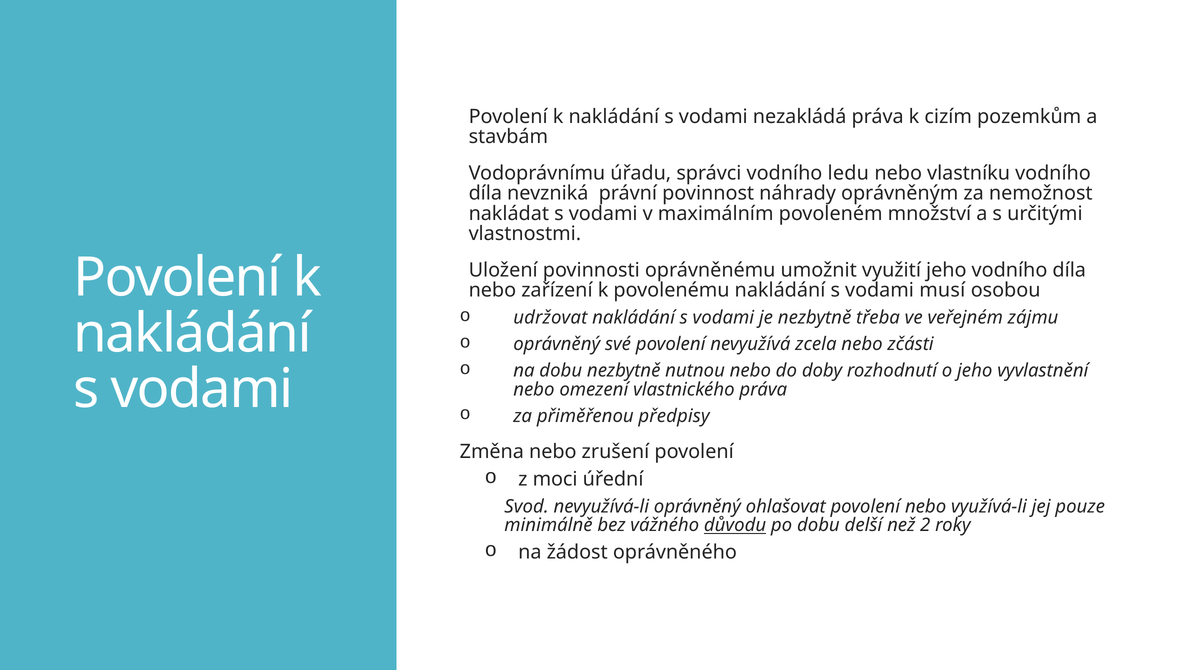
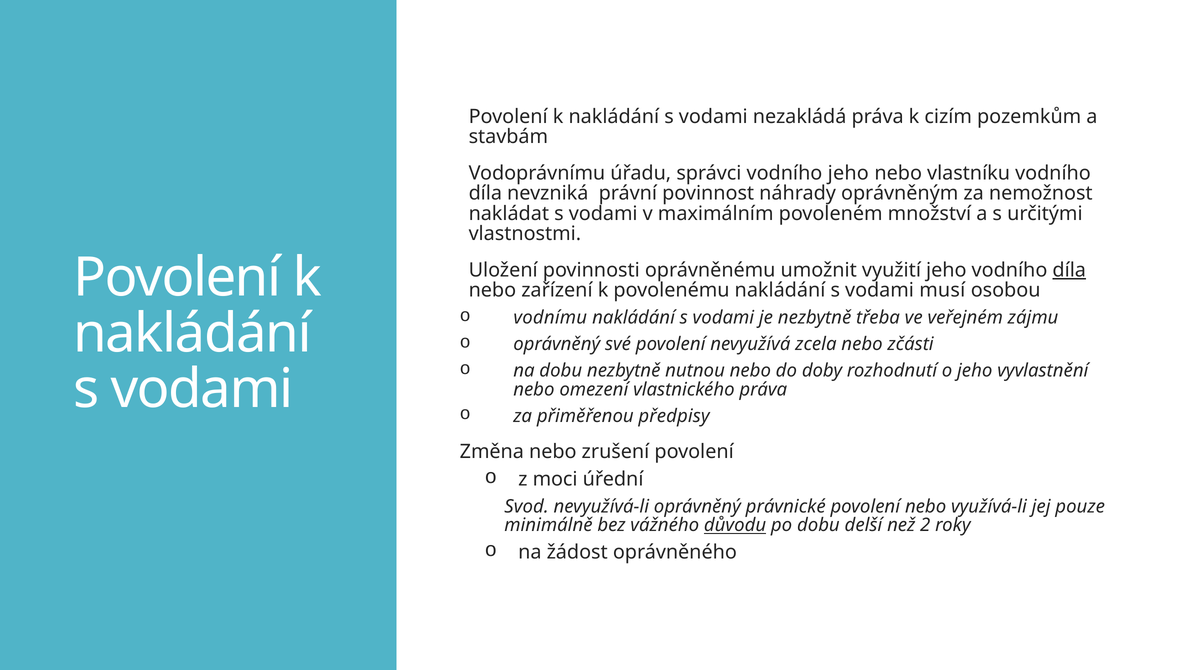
vodního ledu: ledu -> jeho (848, 173)
díla underline: none -> present (1069, 270)
udržovat: udržovat -> vodnímu (550, 318)
ohlašovat: ohlašovat -> právnické (786, 506)
